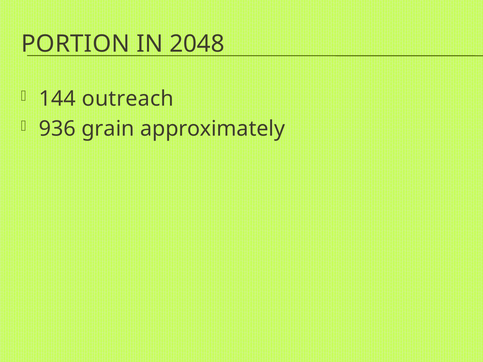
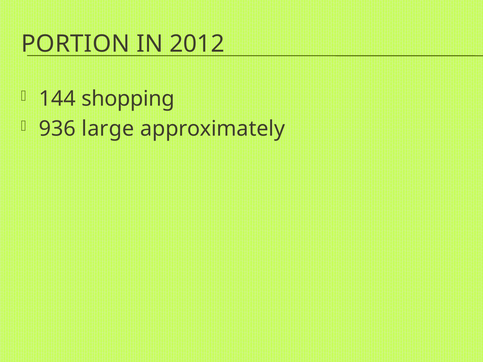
2048: 2048 -> 2012 (197, 44)
outreach: outreach -> shopping (128, 99)
grain: grain -> large (108, 129)
